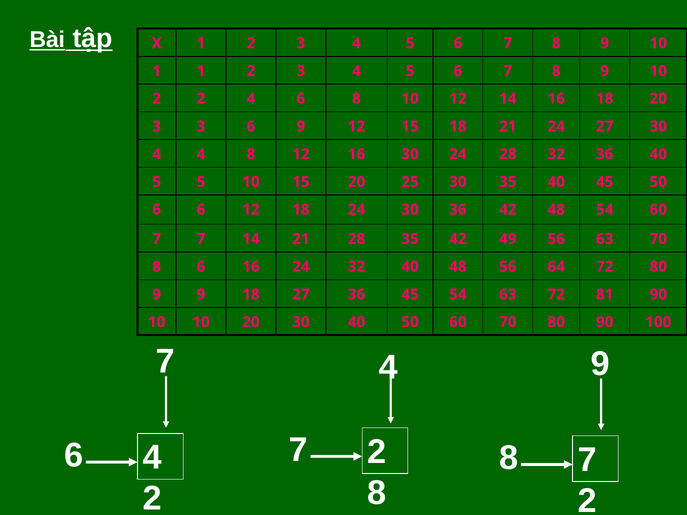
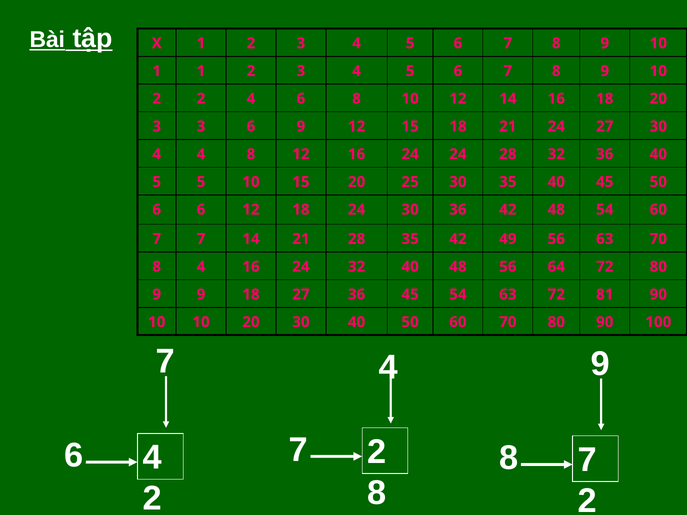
12 16 30: 30 -> 24 (410, 154)
8 6: 6 -> 4 (201, 267)
